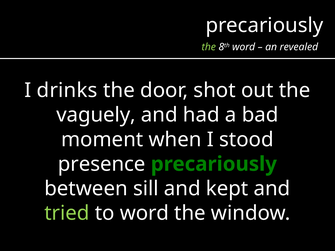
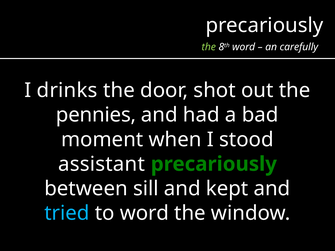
revealed: revealed -> carefully (299, 47)
vaguely: vaguely -> pennies (96, 115)
presence: presence -> assistant (102, 164)
tried colour: light green -> light blue (67, 213)
